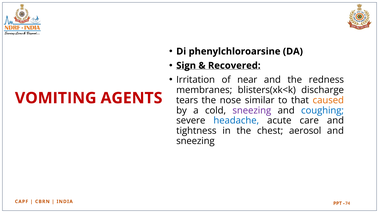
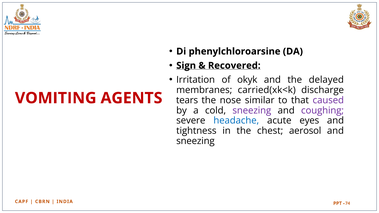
near: near -> okyk (247, 80)
redness: redness -> delayed (326, 80)
blisters(xk<k: blisters(xk<k -> carried(xk<k (267, 90)
caused colour: orange -> purple (328, 100)
coughing colour: blue -> purple (323, 110)
care: care -> eyes (309, 121)
